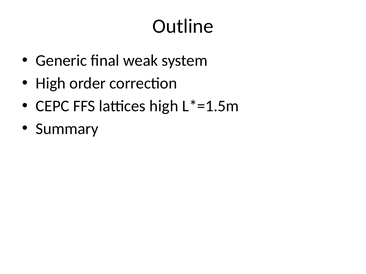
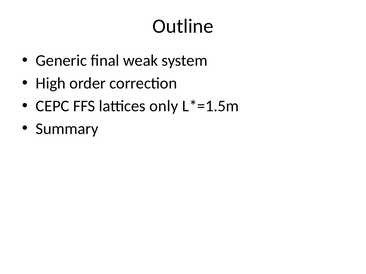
lattices high: high -> only (164, 106)
